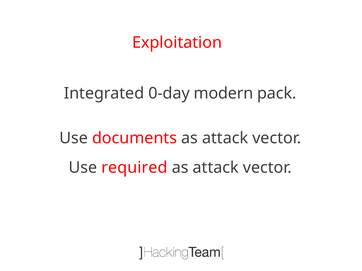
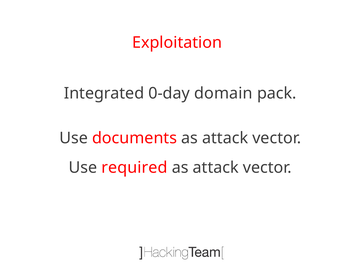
modern: modern -> domain (223, 94)
